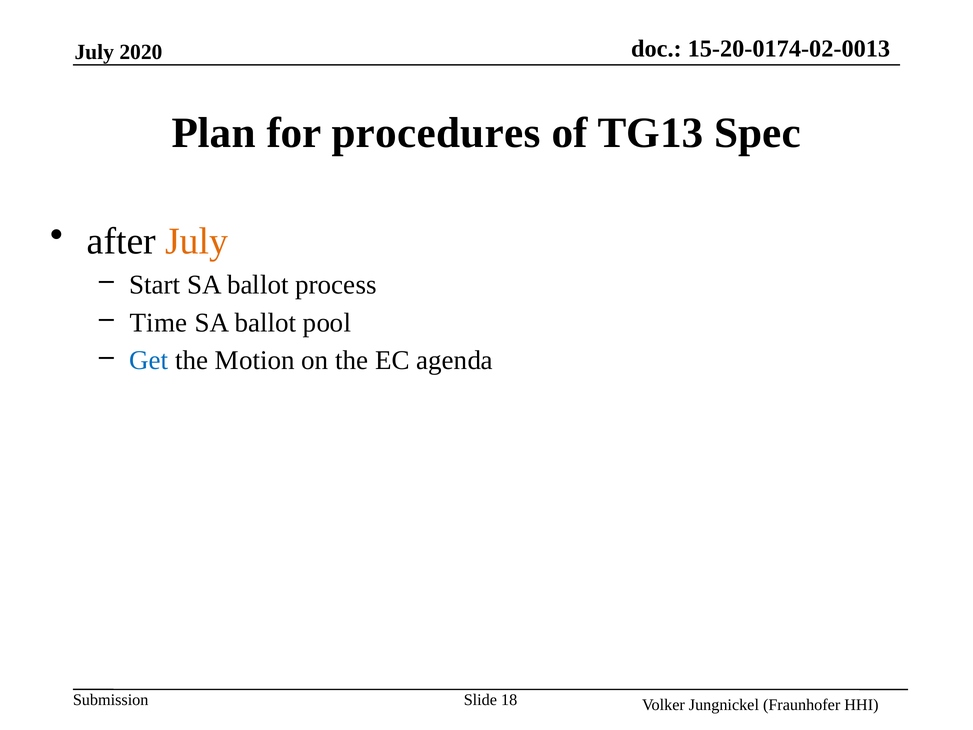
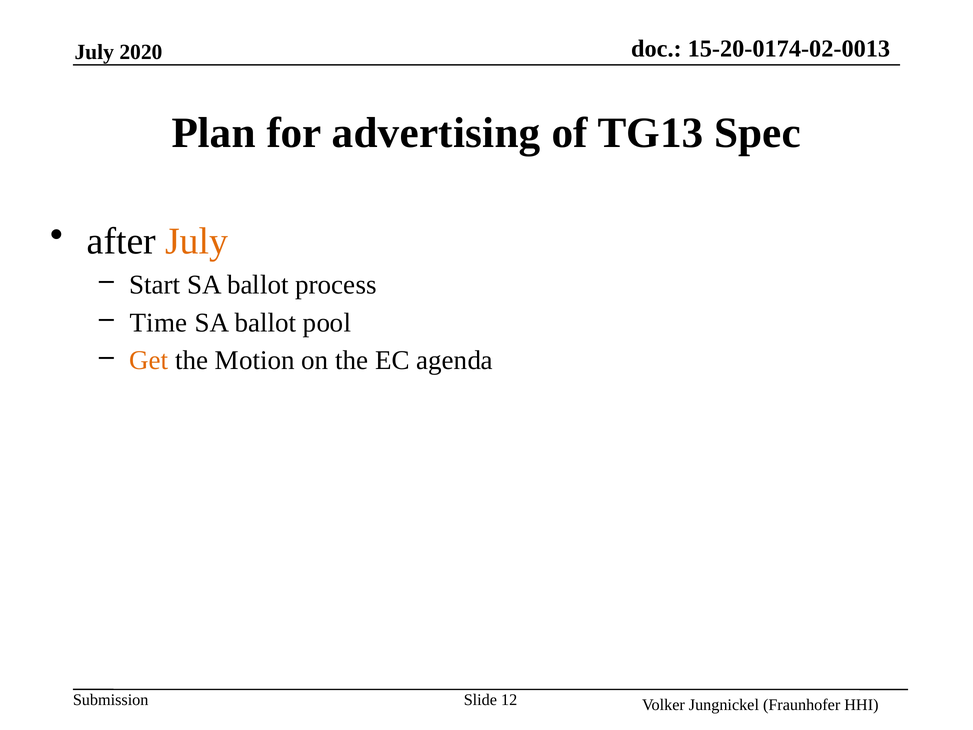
procedures: procedures -> advertising (436, 133)
Get colour: blue -> orange (149, 360)
18: 18 -> 12 (509, 700)
